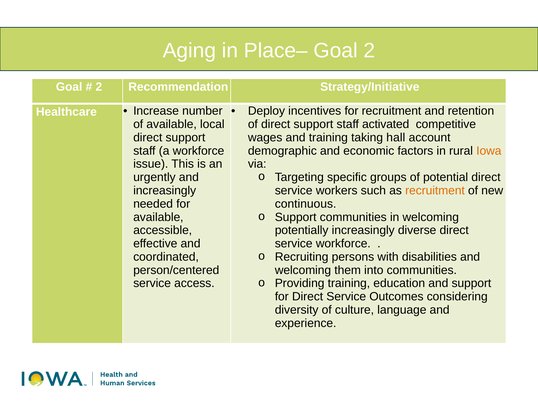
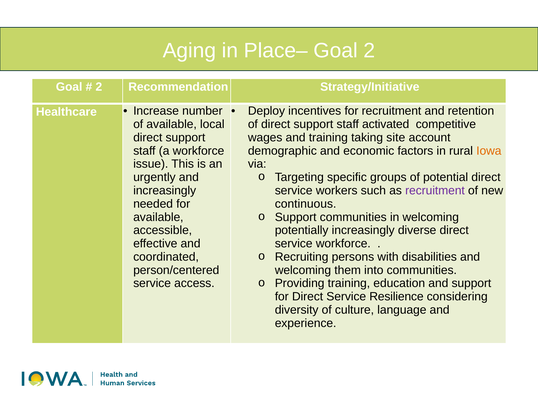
hall: hall -> site (396, 138)
recruitment colour: orange -> purple (435, 191)
Outcomes: Outcomes -> Resilience (396, 297)
